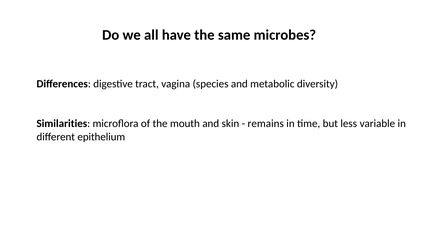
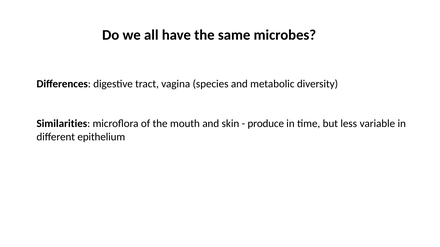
remains: remains -> produce (266, 124)
